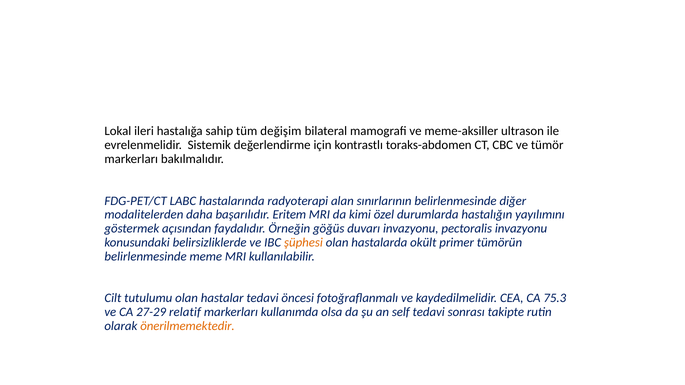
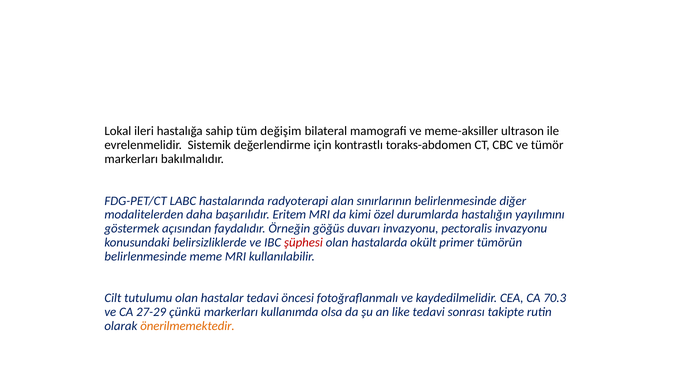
şüphesi colour: orange -> red (303, 243)
75.3: 75.3 -> 70.3 (555, 298)
relatif: relatif -> çünkü (185, 312)
self: self -> like (401, 312)
